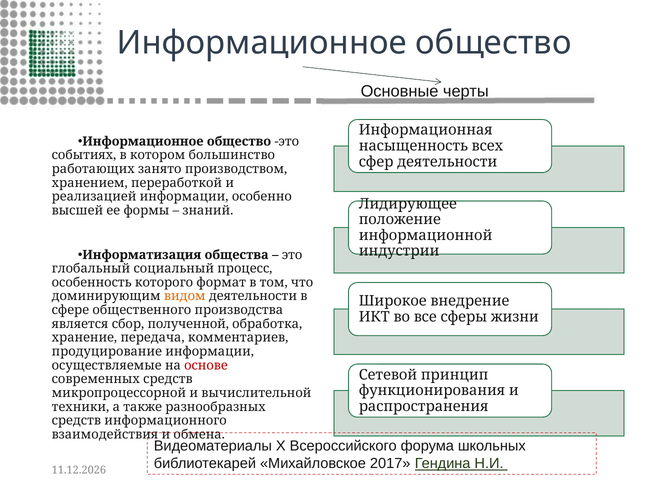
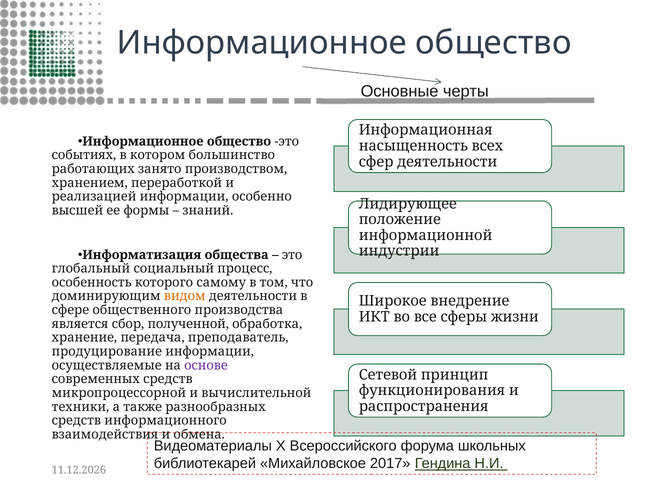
формат: формат -> самому (221, 282)
комментариев: комментариев -> преподаватель (238, 338)
основе colour: red -> purple (206, 365)
